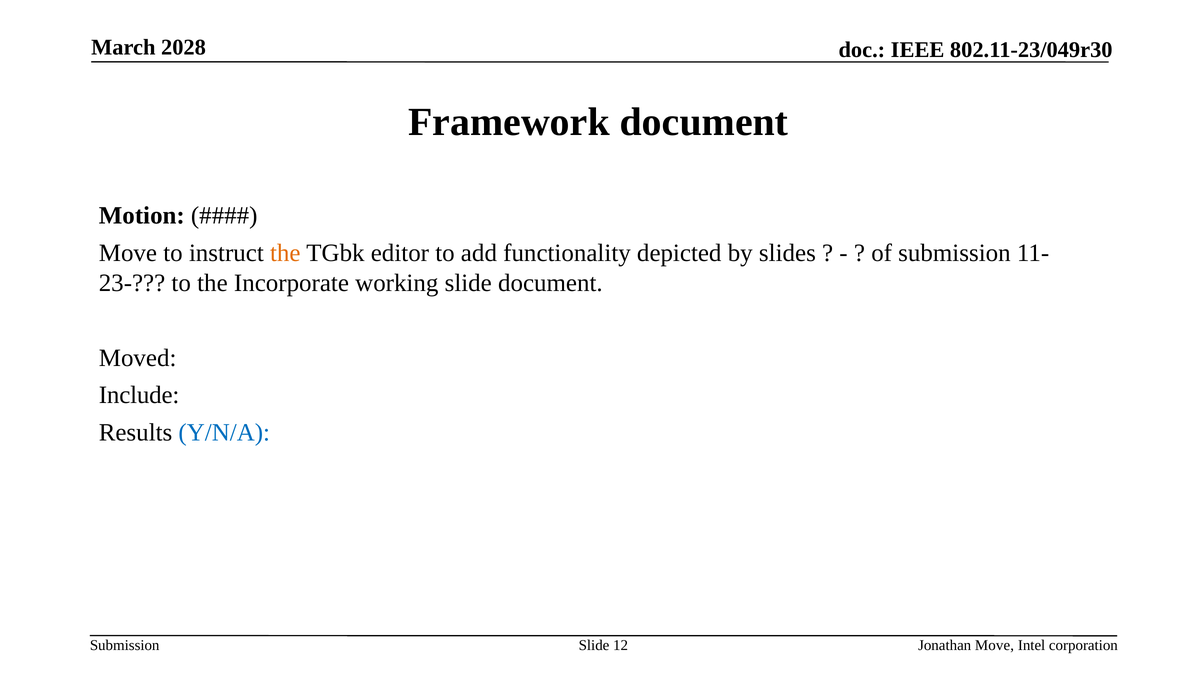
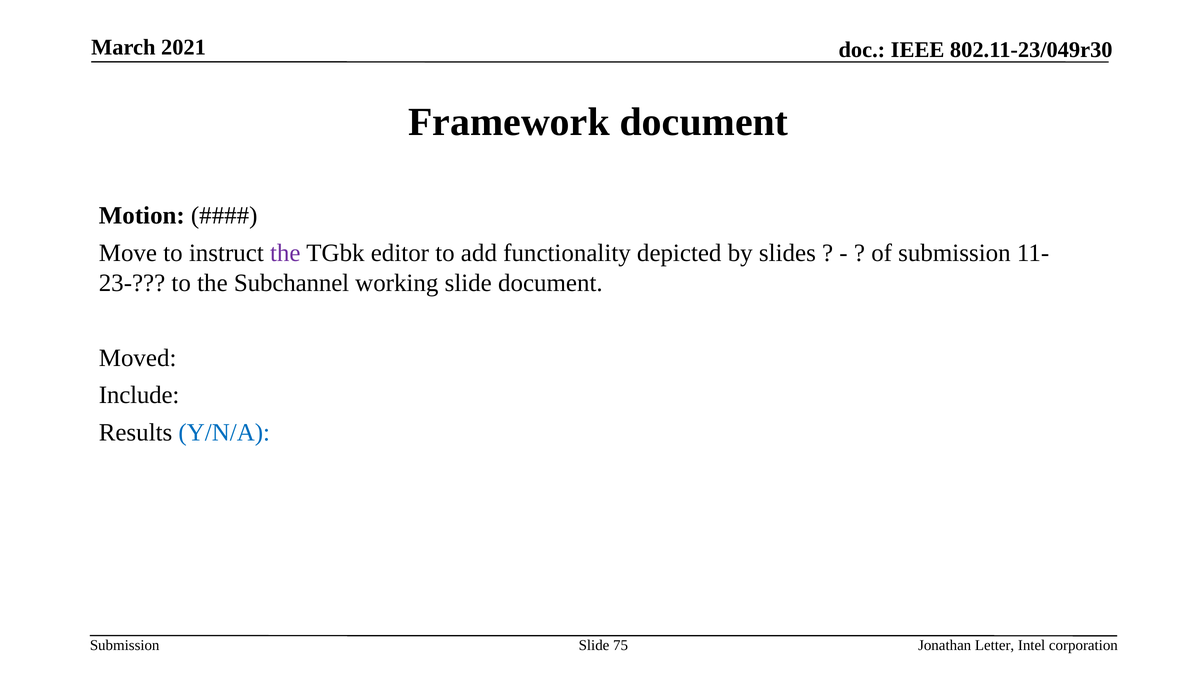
2028: 2028 -> 2021 (183, 48)
the colour: orange -> purple (285, 253)
Incorporate: Incorporate -> Subchannel (292, 283)
12: 12 -> 75 (621, 646)
Jonathan Move: Move -> Letter (995, 646)
